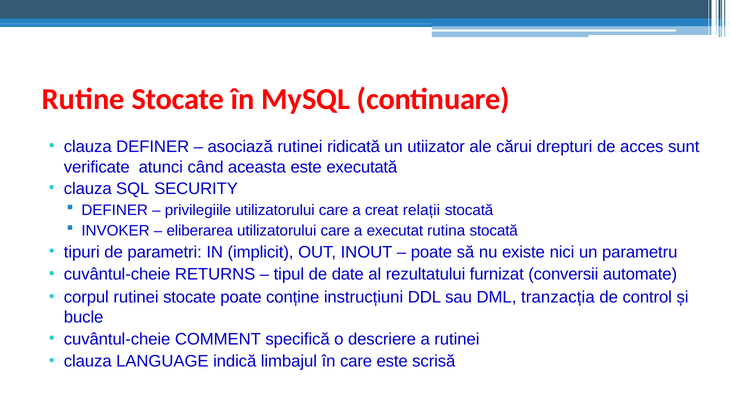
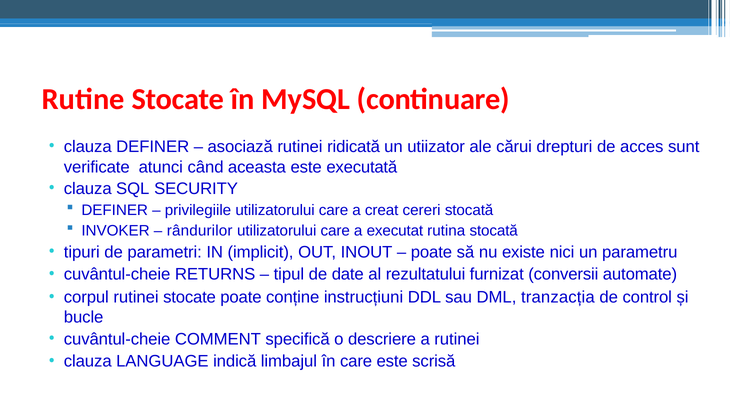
relații: relații -> cereri (422, 210)
eliberarea: eliberarea -> rândurilor (200, 231)
